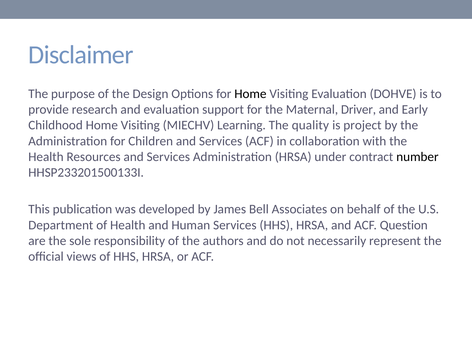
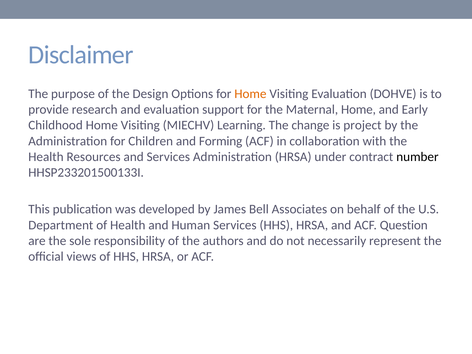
Home colour: black -> orange (250, 94)
Maternal Driver: Driver -> Home (358, 110)
quality: quality -> change (310, 125)
Children and Services: Services -> Forming (221, 141)
